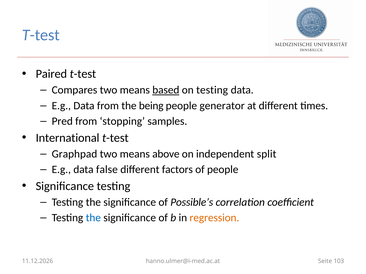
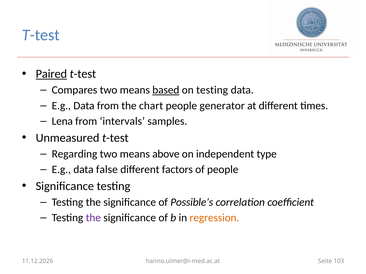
Paired underline: none -> present (51, 74)
being: being -> chart (151, 106)
Pred: Pred -> Lena (62, 121)
stopping: stopping -> intervals (122, 121)
International: International -> Unmeasured (68, 138)
Graphpad: Graphpad -> Regarding (75, 154)
split: split -> type (267, 154)
the colour: blue -> purple (93, 218)
